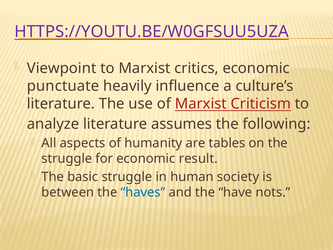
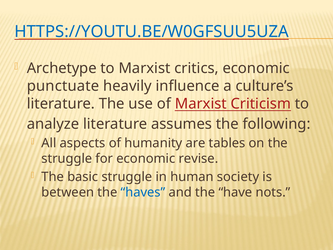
HTTPS://YOUTU.BE/W0GFSUU5UZA colour: purple -> blue (152, 32)
Viewpoint: Viewpoint -> Archetype (62, 68)
result: result -> revise (198, 159)
